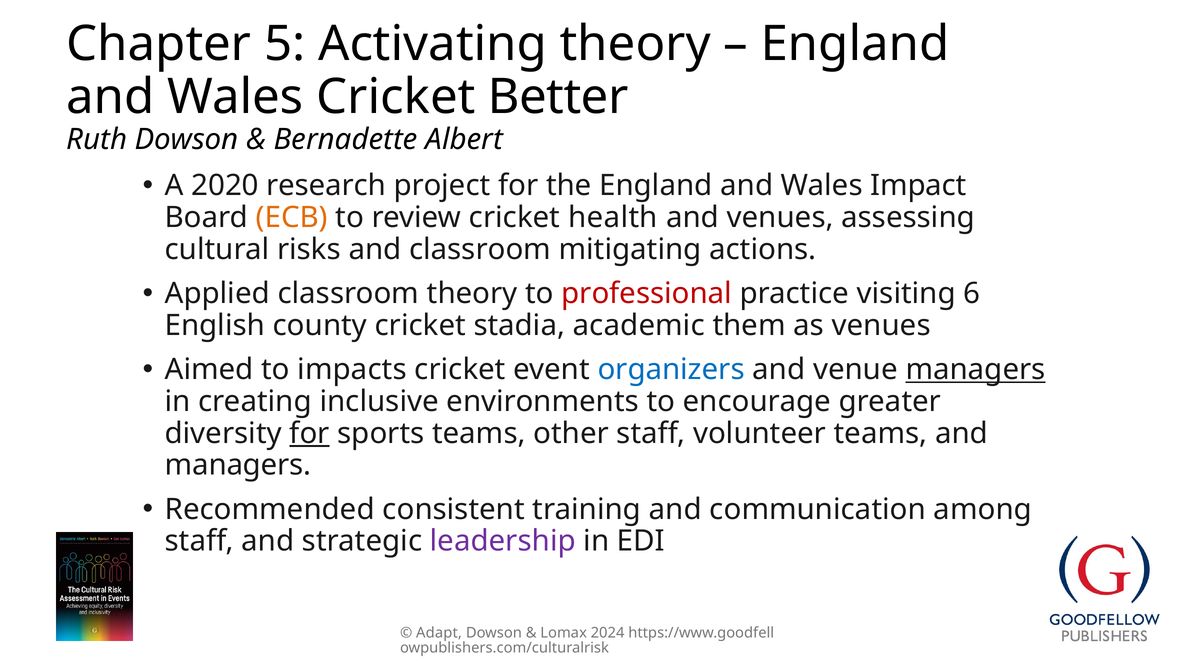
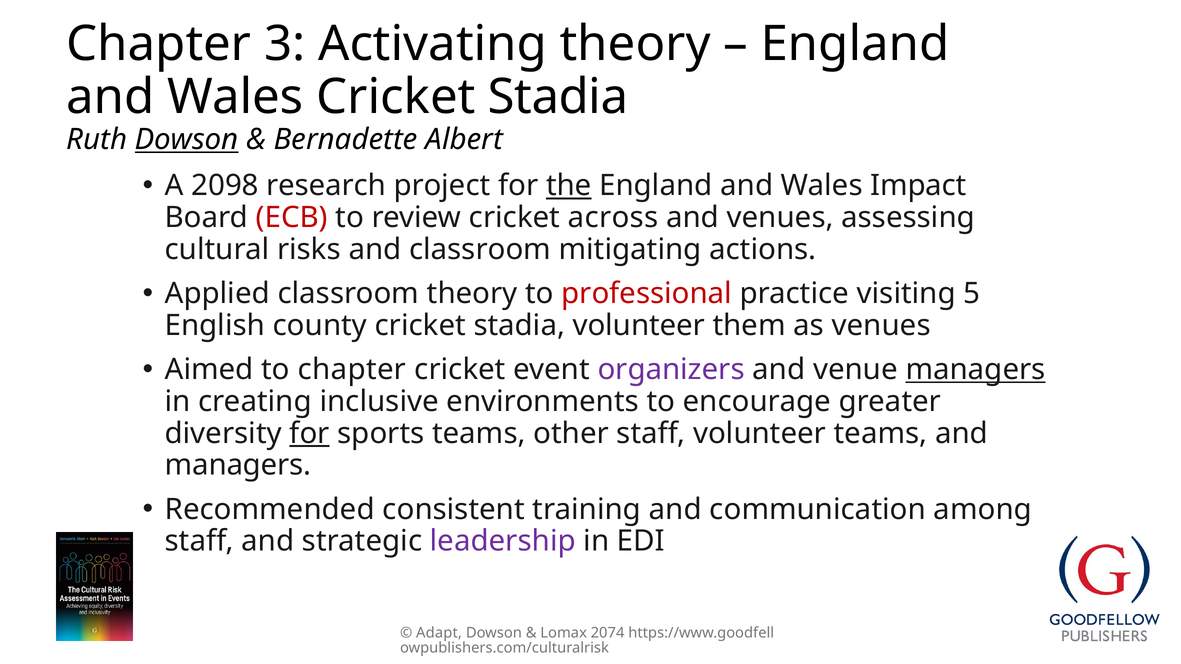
5: 5 -> 3 (285, 44)
Wales Cricket Better: Better -> Stadia (558, 97)
Dowson underline: none -> present (187, 140)
2020: 2020 -> 2098 (225, 186)
the underline: none -> present (569, 186)
ECB colour: orange -> red (292, 218)
health: health -> across (613, 218)
6: 6 -> 5 (972, 294)
stadia academic: academic -> volunteer (639, 326)
to impacts: impacts -> chapter (352, 370)
organizers colour: blue -> purple (671, 370)
2024: 2024 -> 2074 (608, 633)
